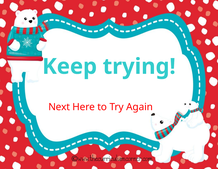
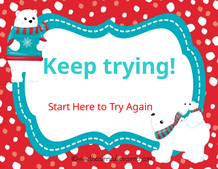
Next: Next -> Start (59, 107)
